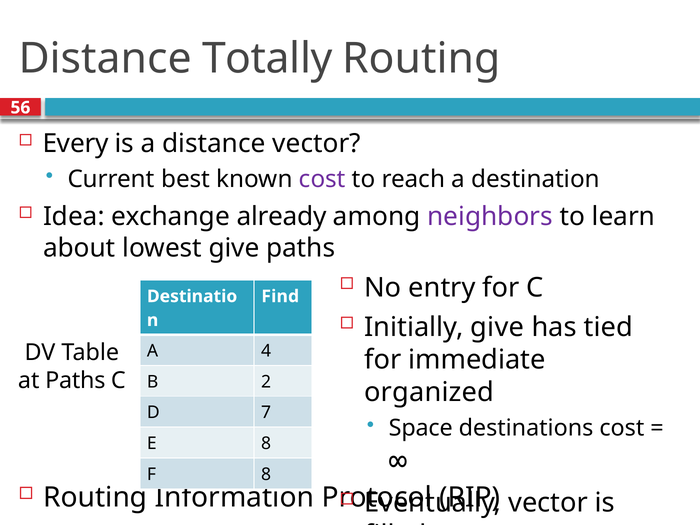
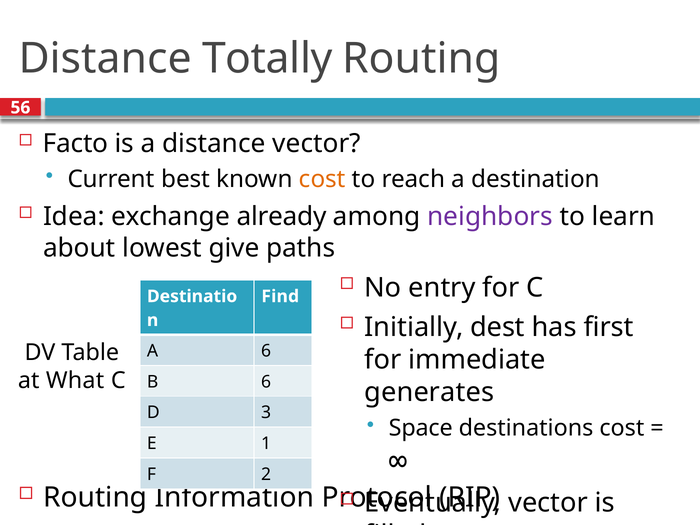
Every: Every -> Facto (76, 144)
cost colour: purple -> orange (322, 179)
Initially give: give -> dest (498, 327)
tied: tied -> first (609, 327)
A 4: 4 -> 6 (266, 351)
at Paths: Paths -> What (75, 380)
B 2: 2 -> 6 (266, 382)
organized: organized -> generates (429, 392)
7: 7 -> 3 (266, 413)
E 8: 8 -> 1 (266, 444)
F 8: 8 -> 2 (266, 474)
